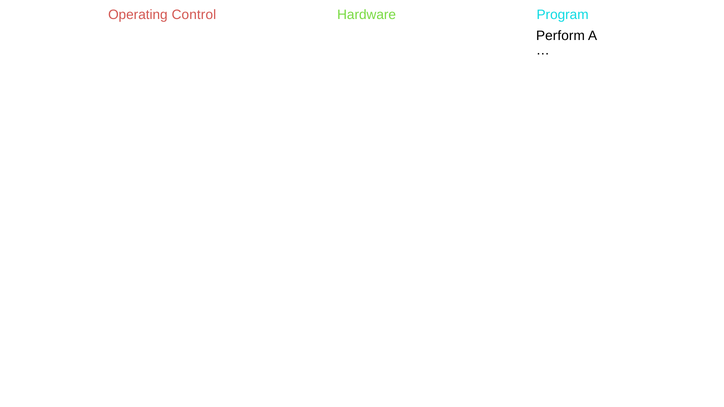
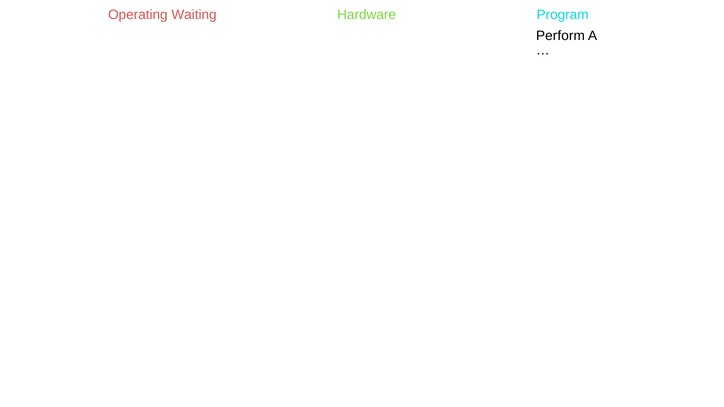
Control: Control -> Waiting (194, 15)
